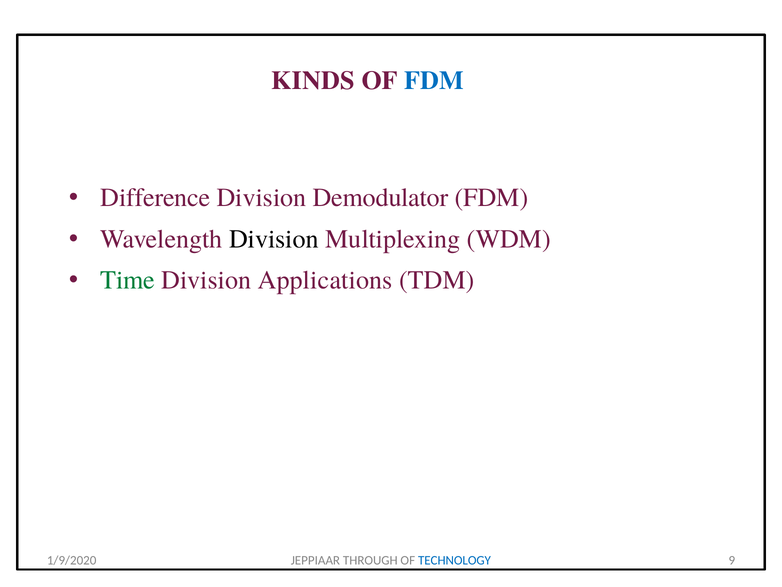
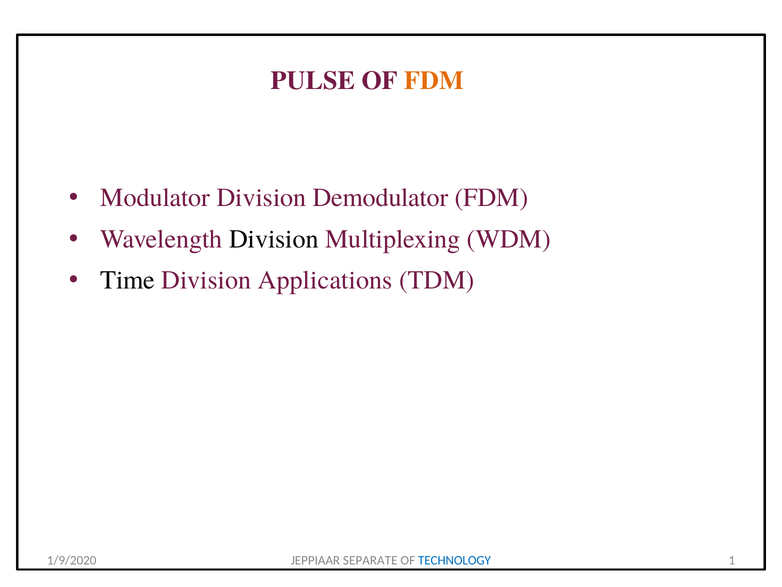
KINDS: KINDS -> PULSE (313, 81)
FDM colour: blue -> orange (434, 81)
Difference: Difference -> Modulator (155, 198)
Time colour: green -> black (128, 280)
THROUGH: THROUGH -> SEPARATE (370, 560)
9: 9 -> 1 (732, 560)
